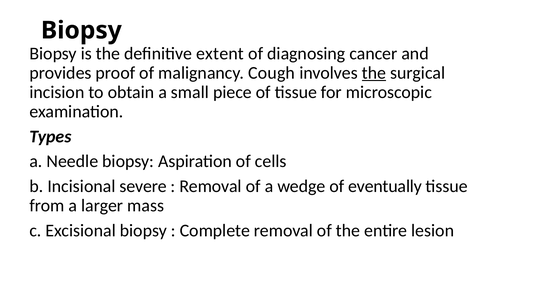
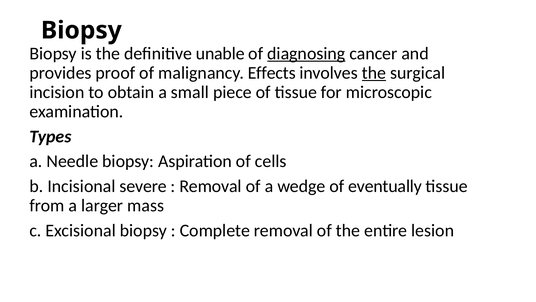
extent: extent -> unable (220, 53)
diagnosing underline: none -> present (306, 53)
Cough: Cough -> Effects (272, 73)
